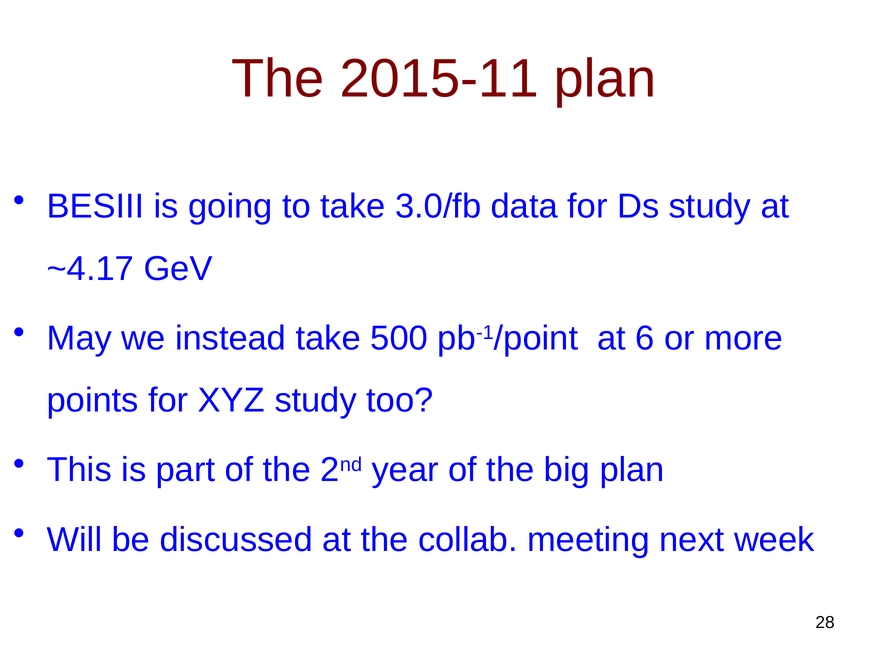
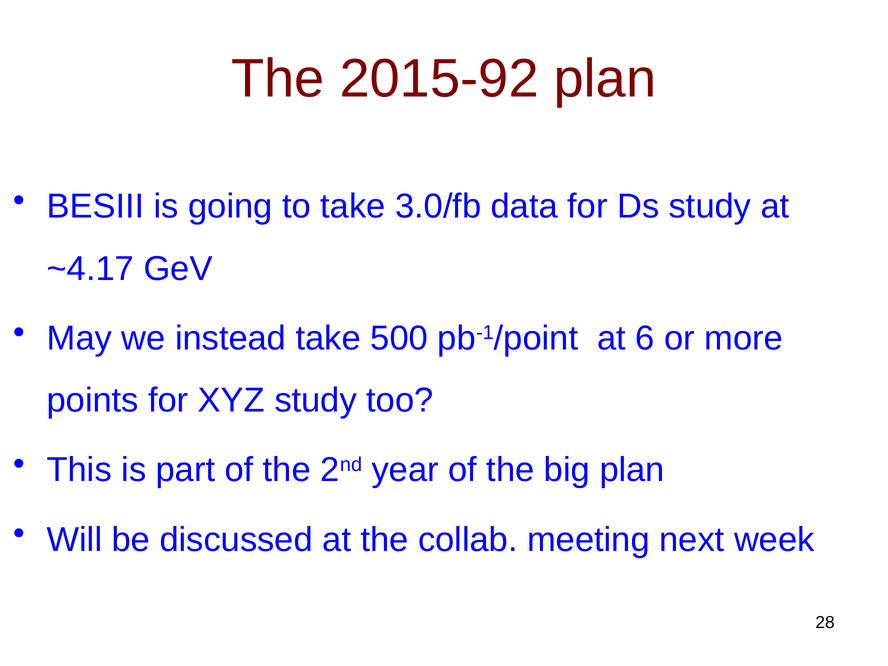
2015-11: 2015-11 -> 2015-92 (439, 79)
